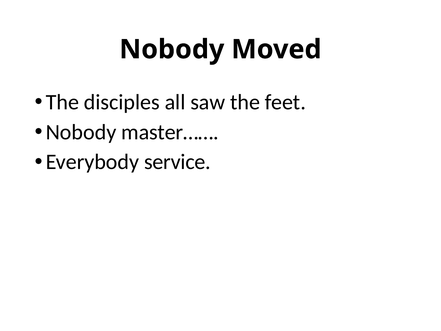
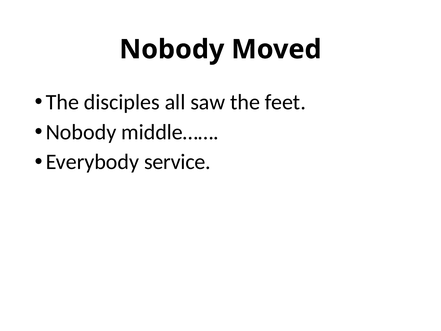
master……: master…… -> middle…… (170, 132)
